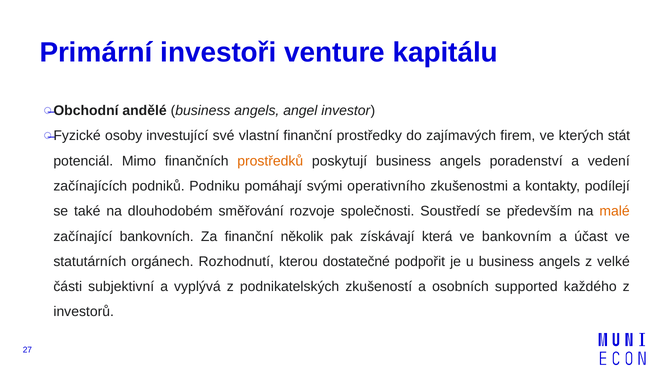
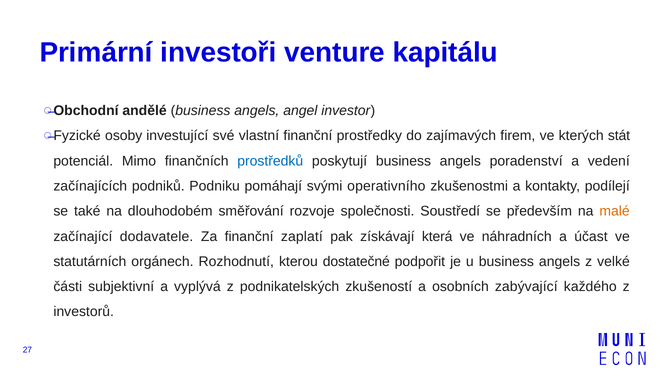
prostředků colour: orange -> blue (270, 161)
bankovních: bankovních -> dodavatele (157, 236)
několik: několik -> zaplatí (302, 236)
bankovním: bankovním -> náhradních (517, 236)
supported: supported -> zabývající (526, 287)
